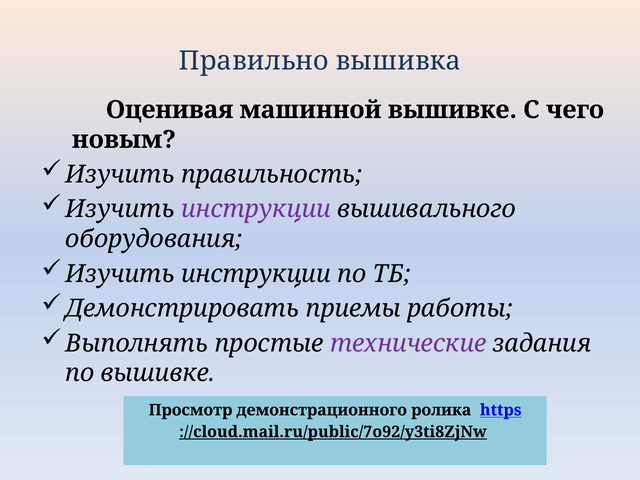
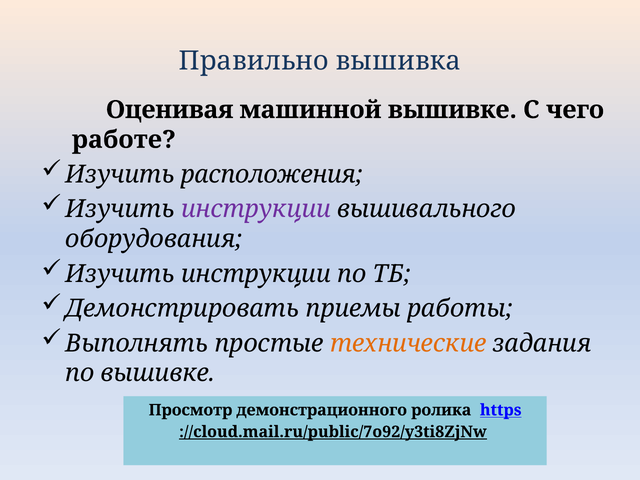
новым: новым -> работе (124, 140)
правильность: правильность -> расположения (272, 174)
технические colour: purple -> orange (408, 343)
